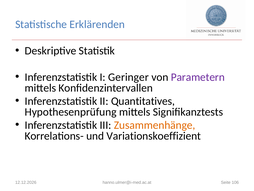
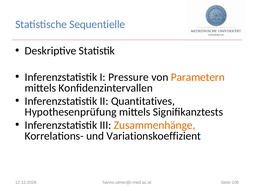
Erklärenden: Erklärenden -> Sequentielle (97, 24)
Geringer: Geringer -> Pressure (128, 77)
Parametern colour: purple -> orange (198, 77)
